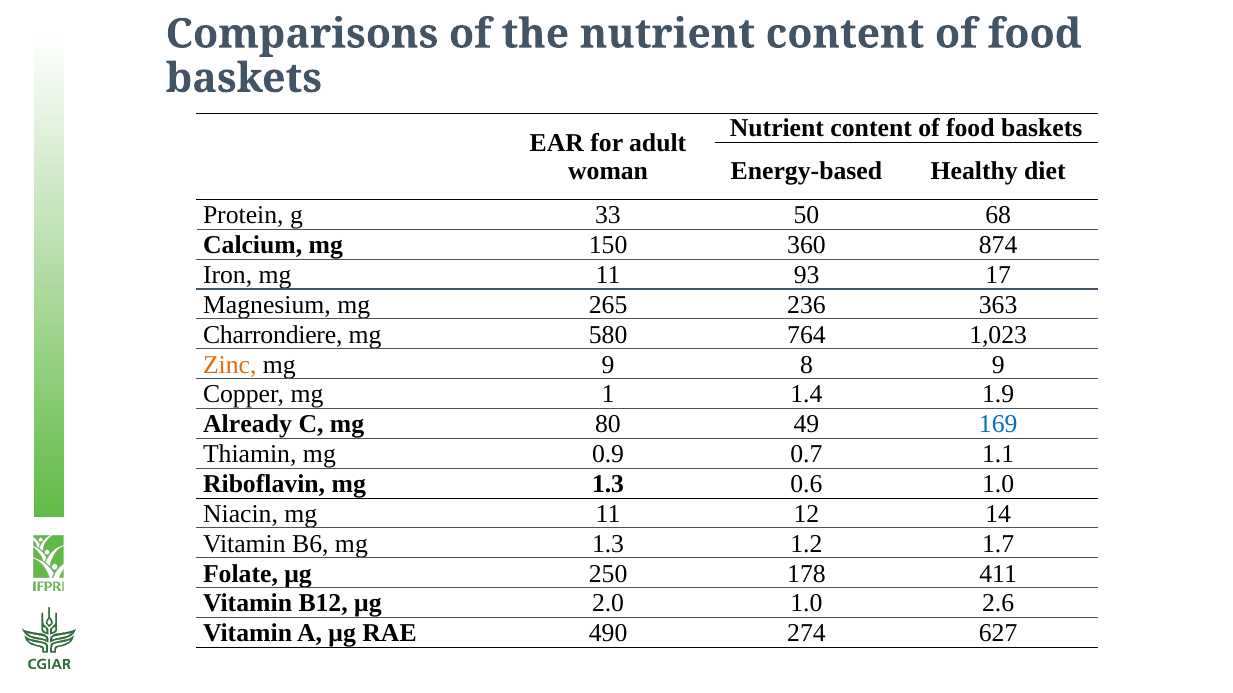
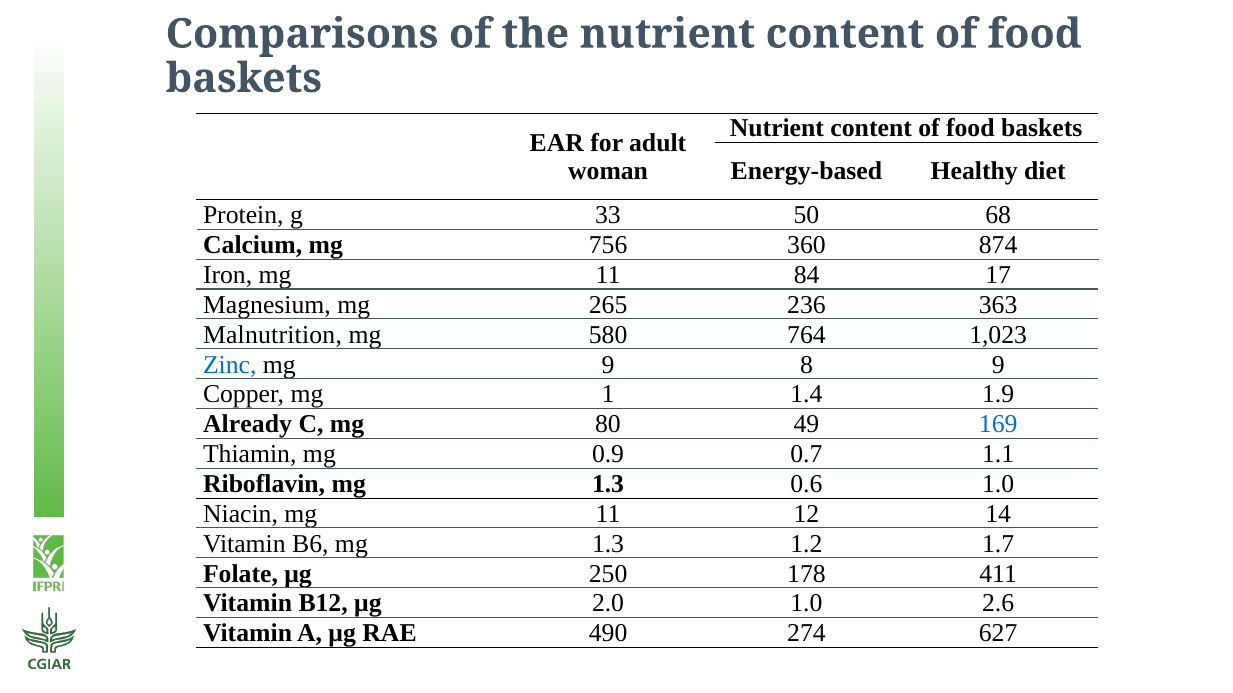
150: 150 -> 756 (608, 245)
93: 93 -> 84 (807, 275)
Charrondiere: Charrondiere -> Malnutrition (273, 335)
Zinc colour: orange -> blue (230, 365)
